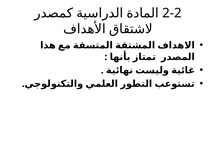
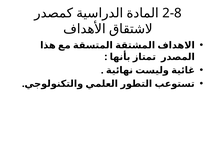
2-2: 2-2 -> 2-8 (172, 13)
